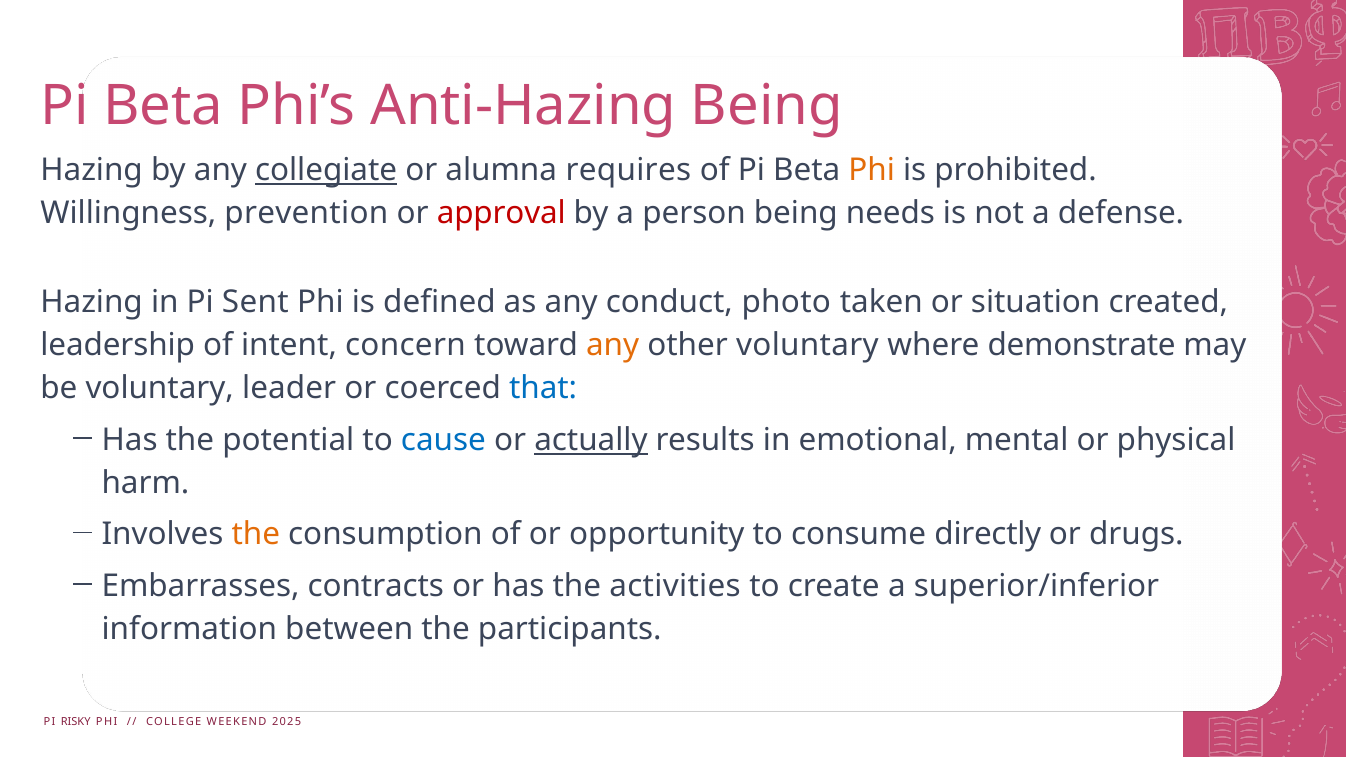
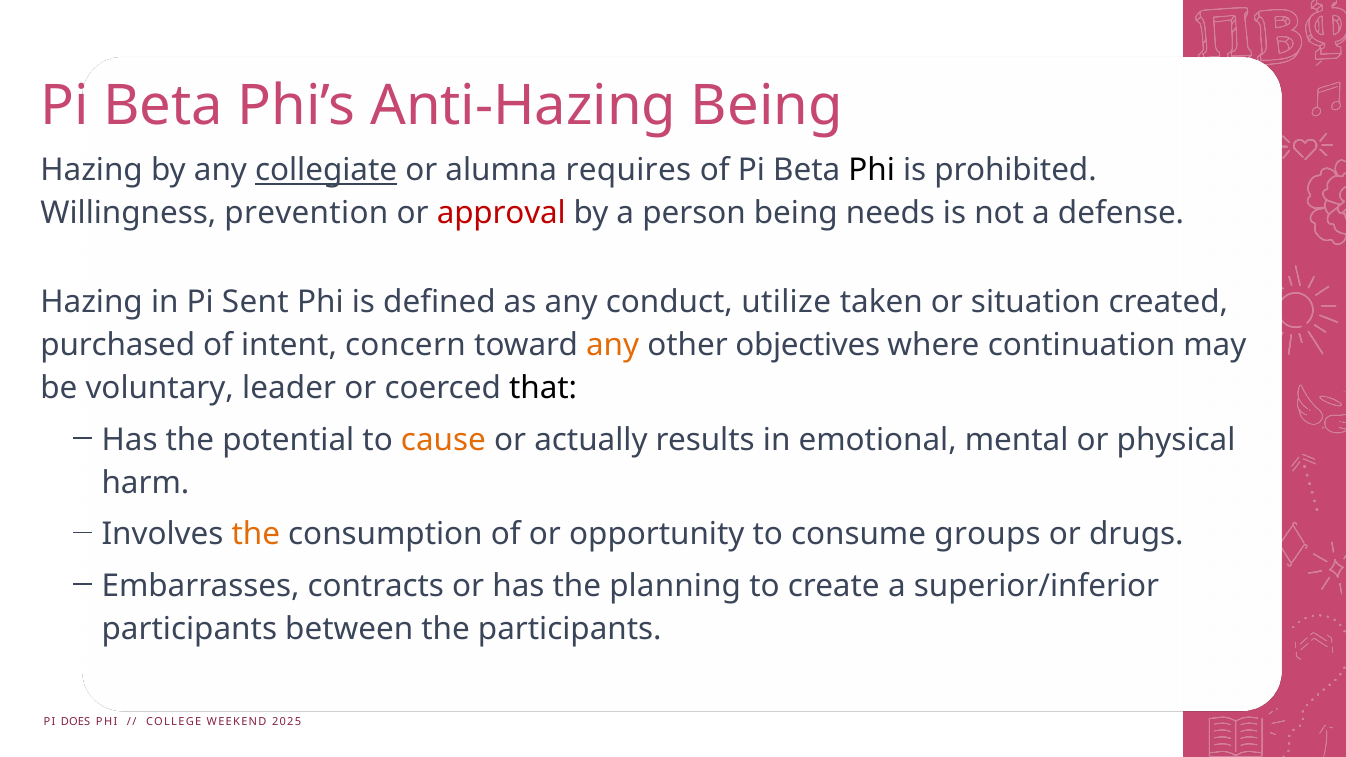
Phi colour: orange -> black (872, 170)
photo: photo -> utilize (786, 303)
leadership: leadership -> purchased (118, 346)
other voluntary: voluntary -> objectives (808, 346)
demonstrate: demonstrate -> continuation (1082, 346)
that colour: blue -> black (543, 389)
cause colour: blue -> orange (443, 440)
actually underline: present -> none (591, 440)
directly: directly -> groups (988, 535)
activities: activities -> planning (675, 586)
information: information -> participants (189, 629)
RISKY: RISKY -> DOES (76, 722)
